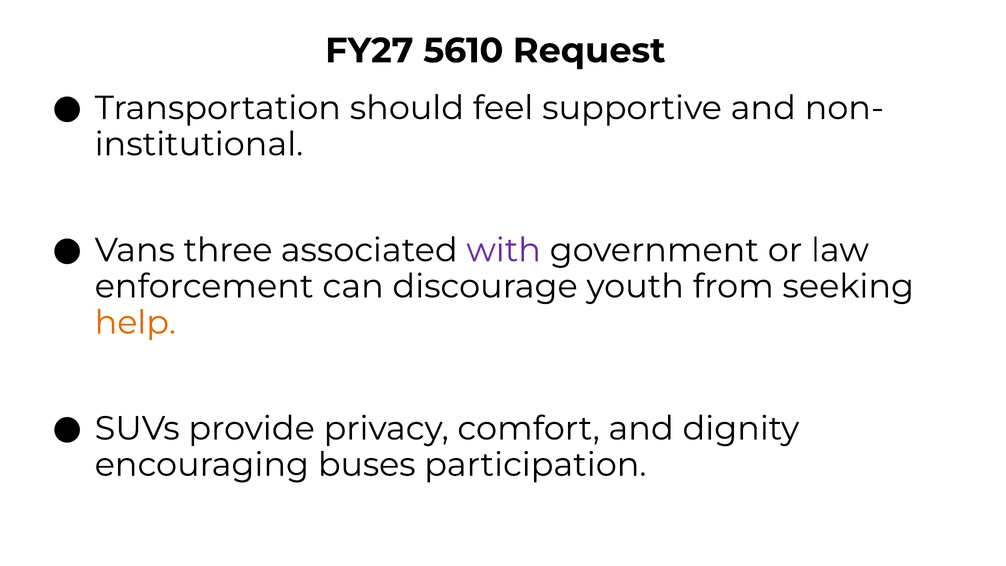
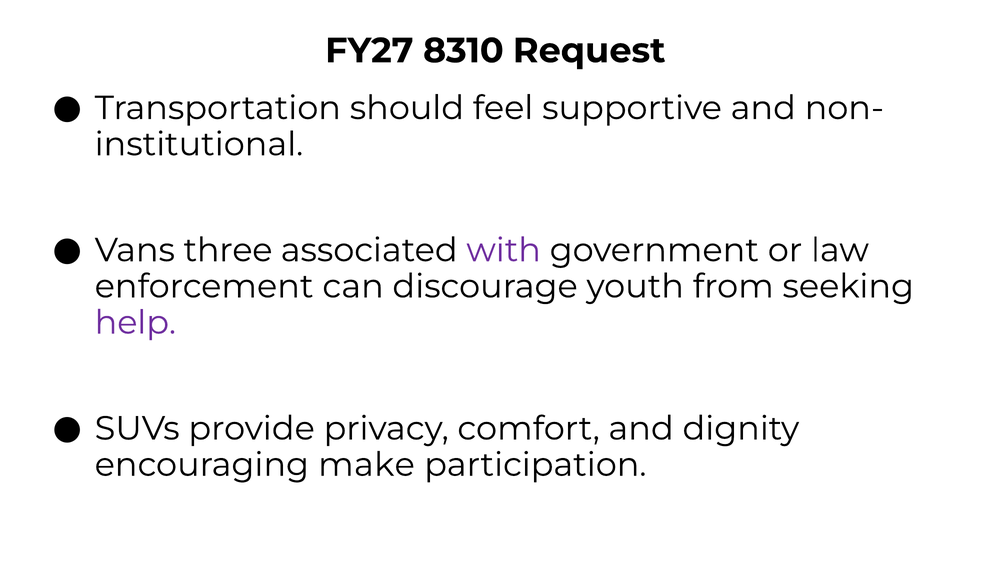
5610: 5610 -> 8310 (463, 51)
help colour: orange -> purple (135, 323)
buses: buses -> make (366, 465)
